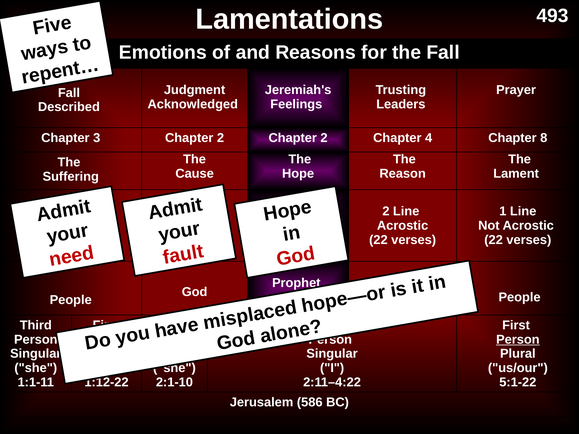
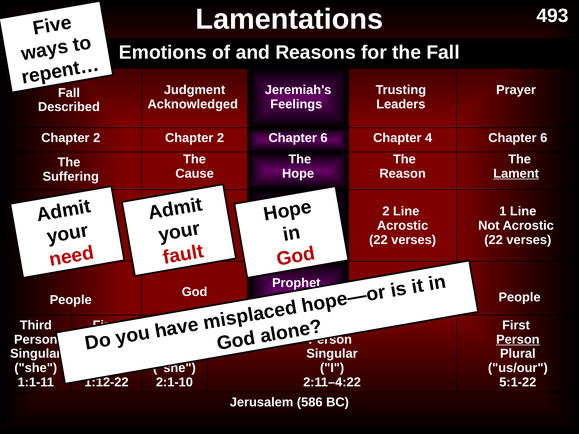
3: 3 -> 2 (97, 138)
2 Chapter 2: 2 -> 6 (324, 138)
4 Chapter 8: 8 -> 6 (544, 138)
Lament underline: none -> present (516, 174)
